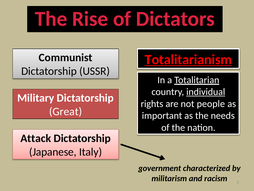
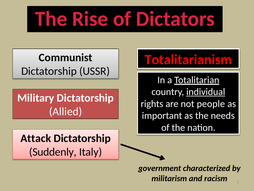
Totalitarianism underline: present -> none (188, 59)
Great: Great -> Allied (66, 111)
Japanese: Japanese -> Suddenly (53, 151)
